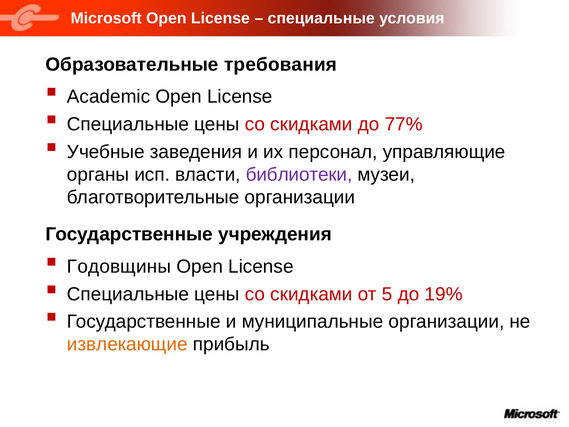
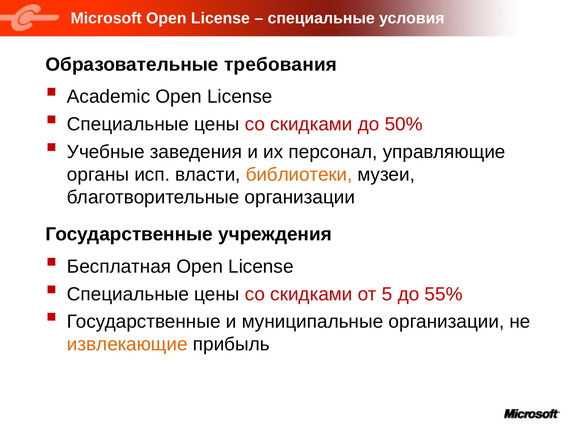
77%: 77% -> 50% (404, 124)
библиотеки colour: purple -> orange (299, 174)
Годовщины: Годовщины -> Бесплатная (119, 266)
19%: 19% -> 55% (444, 294)
